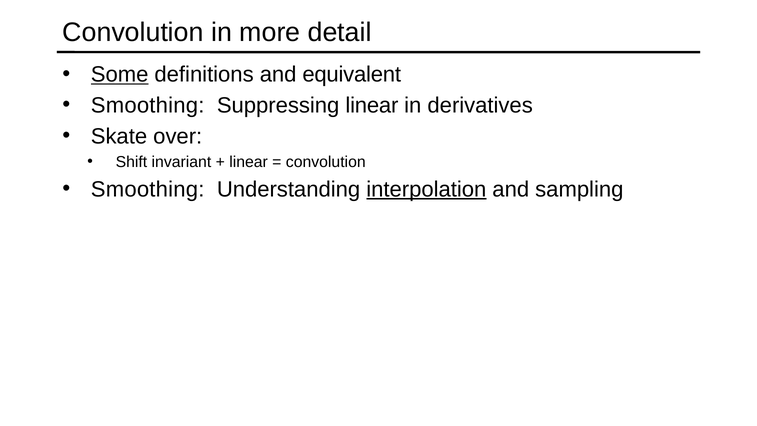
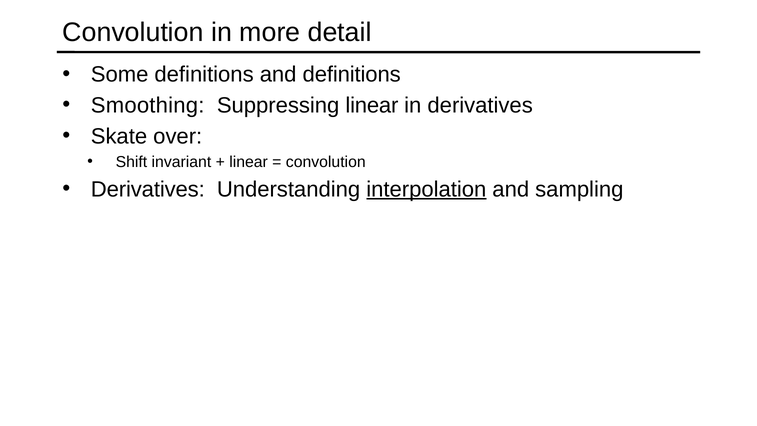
Some underline: present -> none (120, 74)
and equivalent: equivalent -> definitions (352, 74)
Smoothing: Smoothing -> Derivatives (148, 189)
